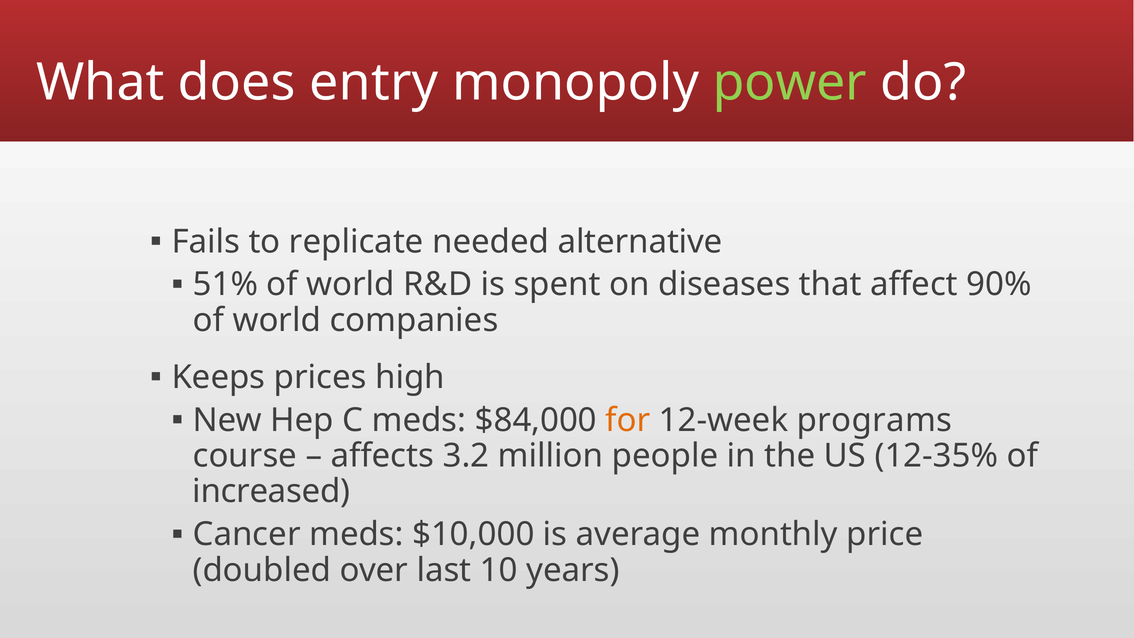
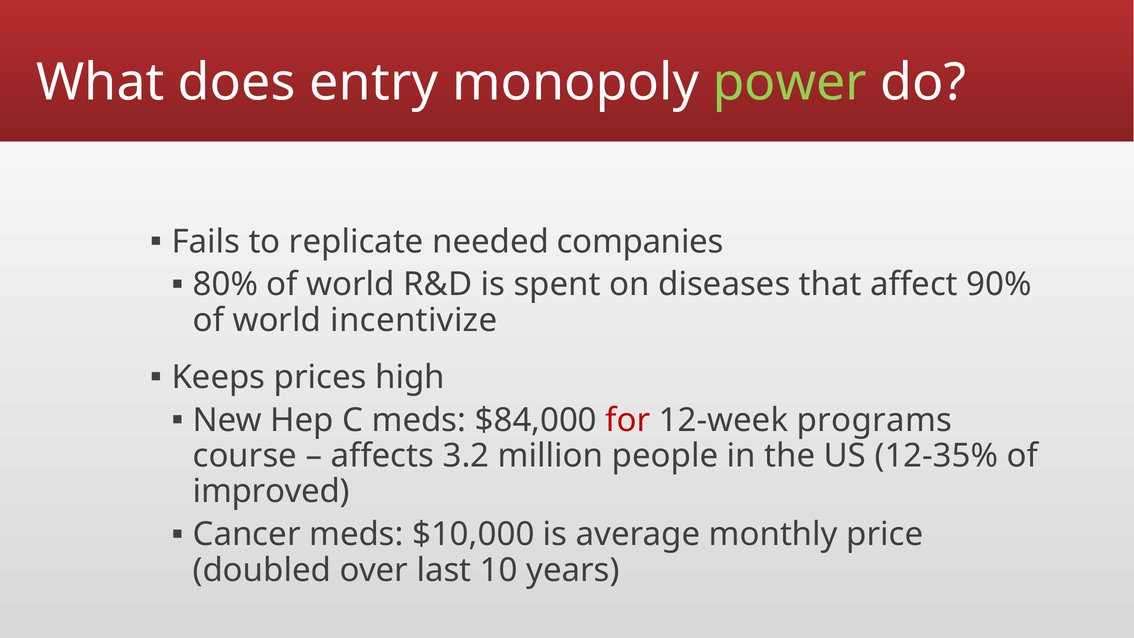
alternative: alternative -> companies (640, 242)
51%: 51% -> 80% (225, 284)
companies: companies -> incentivize (414, 320)
for colour: orange -> red (628, 420)
increased: increased -> improved (271, 491)
